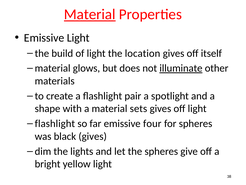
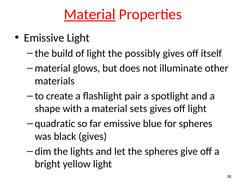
location: location -> possibly (143, 53)
illuminate underline: present -> none (181, 68)
flashlight: flashlight -> quadratic (55, 123)
four: four -> blue (152, 123)
